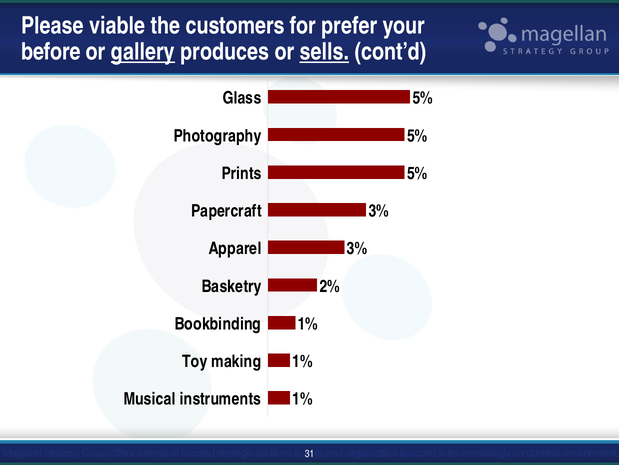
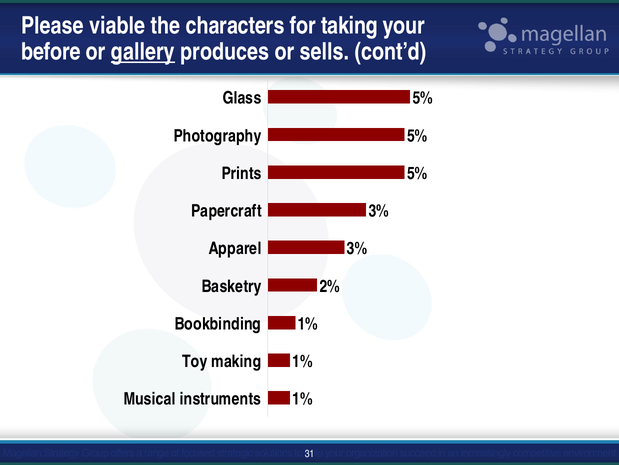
customers: customers -> characters (235, 26)
prefer: prefer -> taking (349, 26)
sells underline: present -> none (324, 52)
